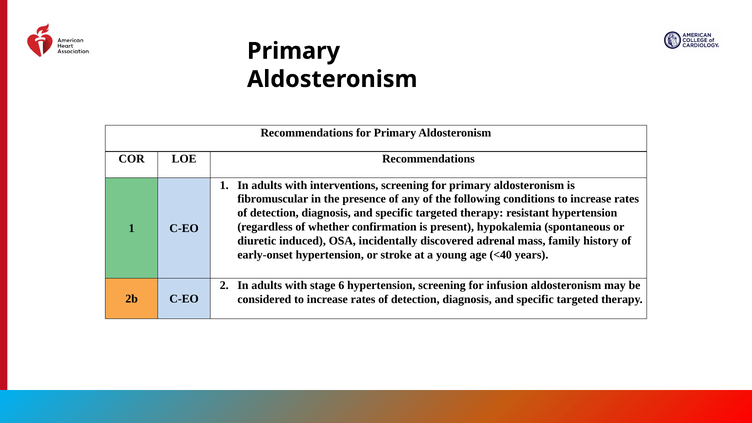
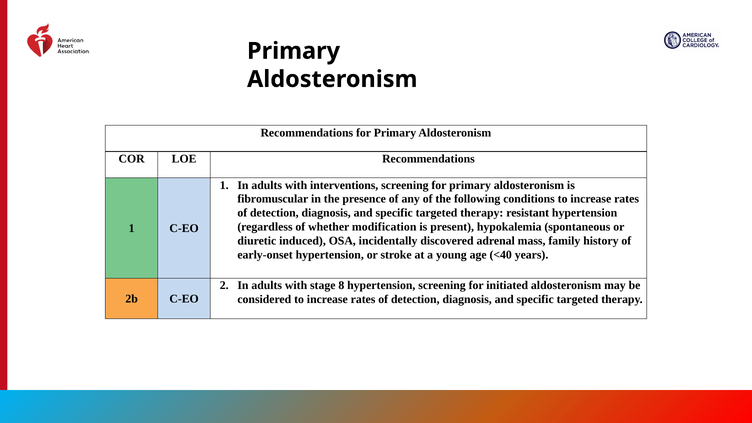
confirmation: confirmation -> modification (384, 227)
6: 6 -> 8 (341, 286)
infusion: infusion -> initiated (507, 286)
